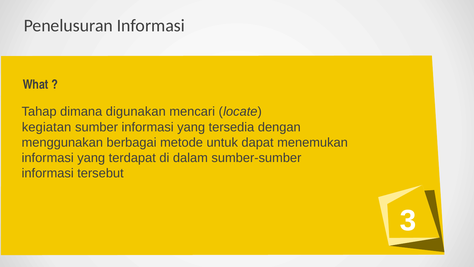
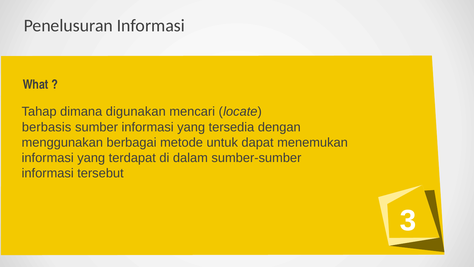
kegiatan: kegiatan -> berbasis (47, 127)
